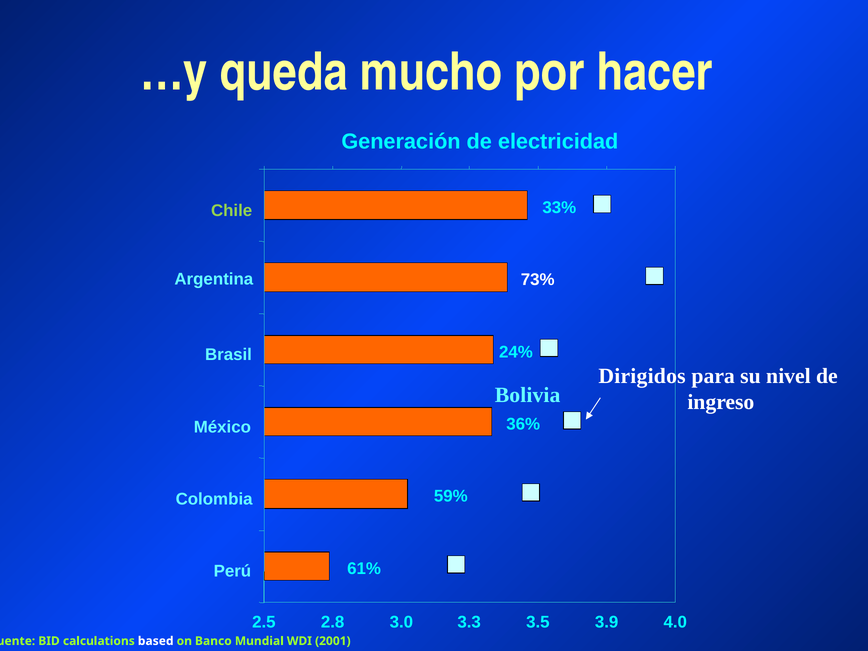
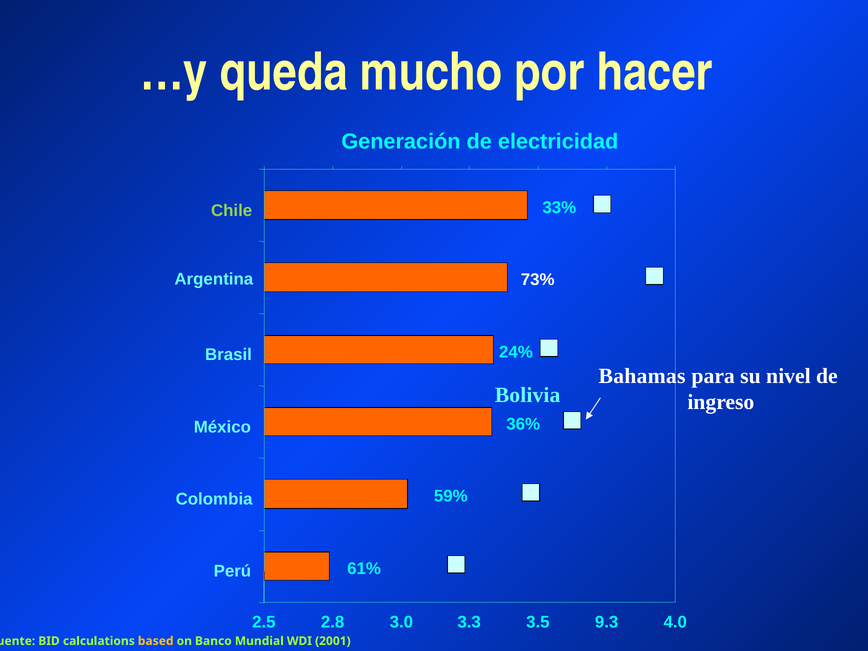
Dirigidos: Dirigidos -> Bahamas (642, 376)
3.9: 3.9 -> 9.3 (607, 622)
based colour: white -> yellow (156, 641)
